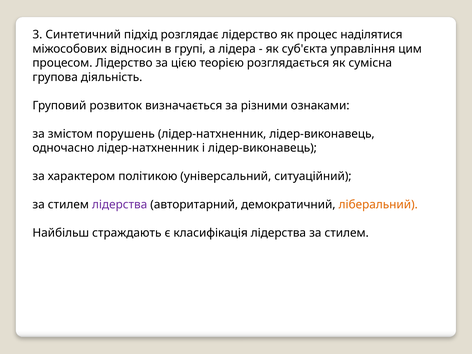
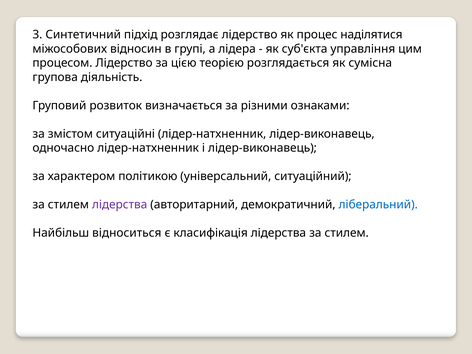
порушень: порушень -> ситуаційні (125, 134)
ліберальний colour: orange -> blue (378, 205)
страждають: страждають -> відноситься (127, 233)
